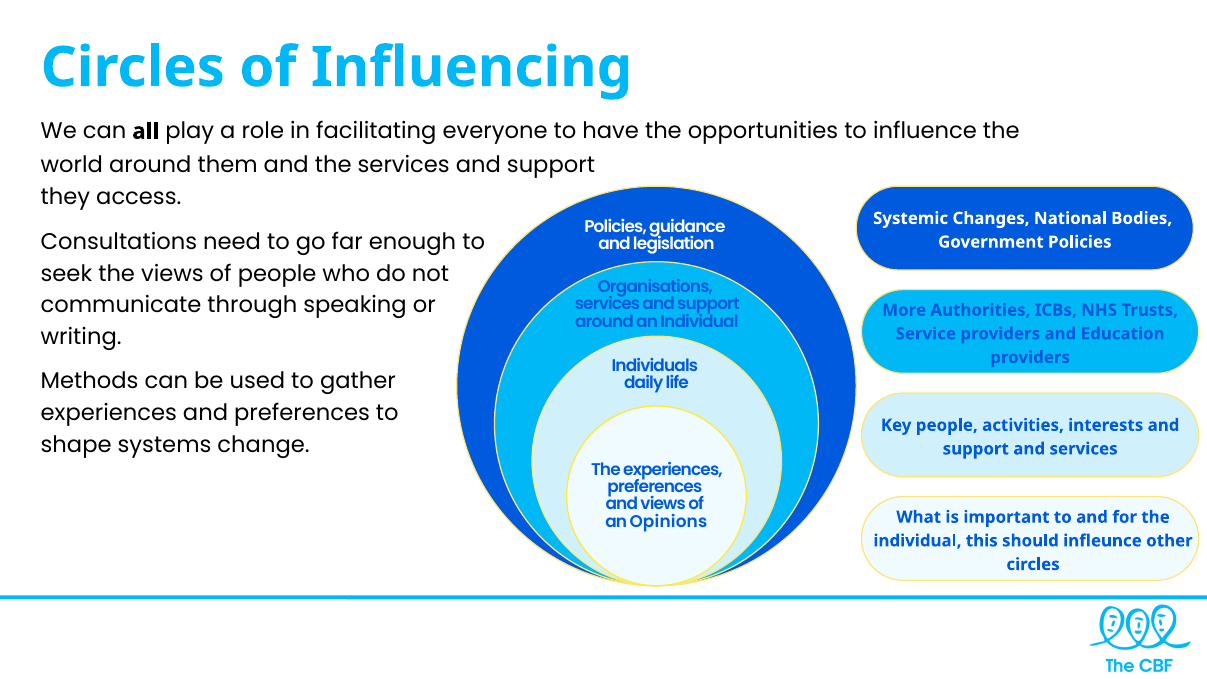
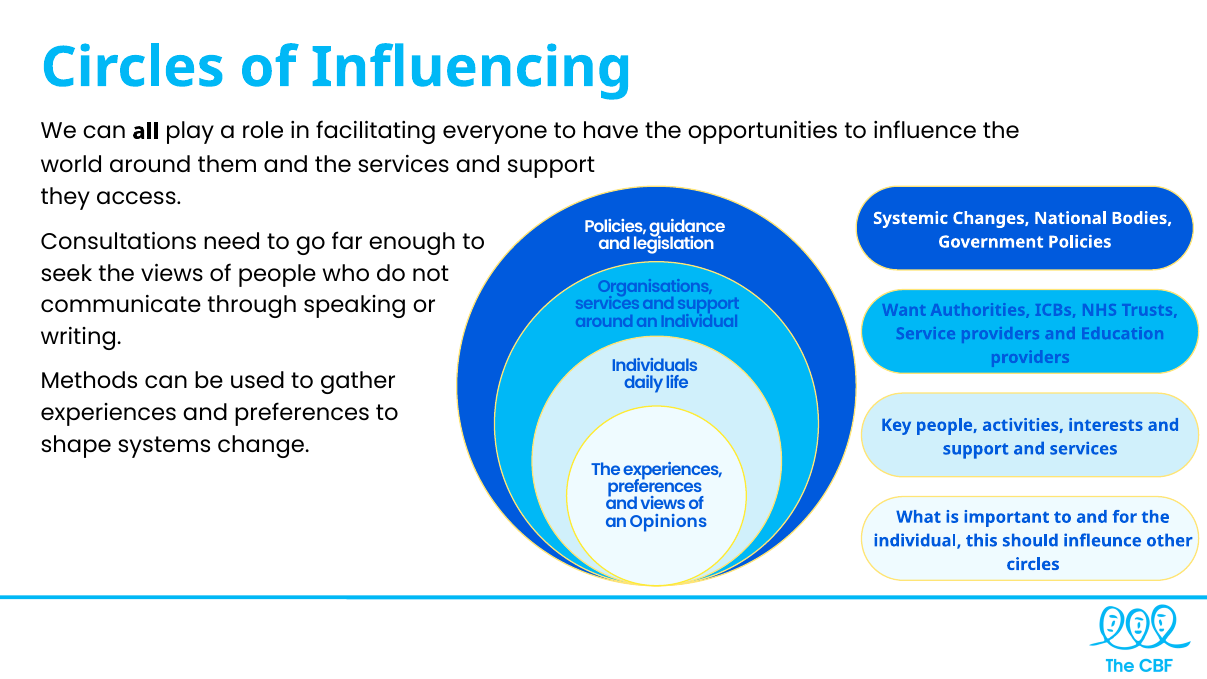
More: More -> Want (904, 310)
